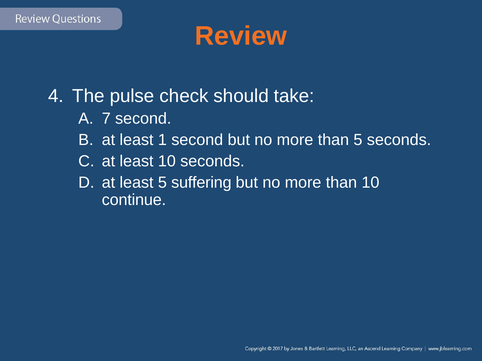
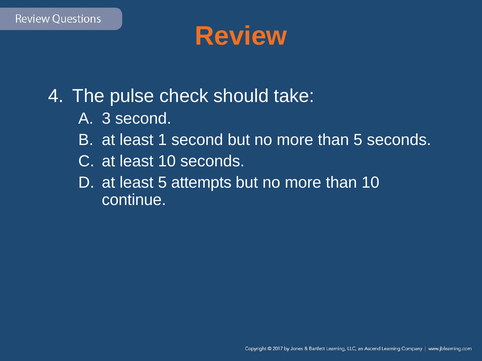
7: 7 -> 3 (106, 119)
suffering: suffering -> attempts (201, 183)
